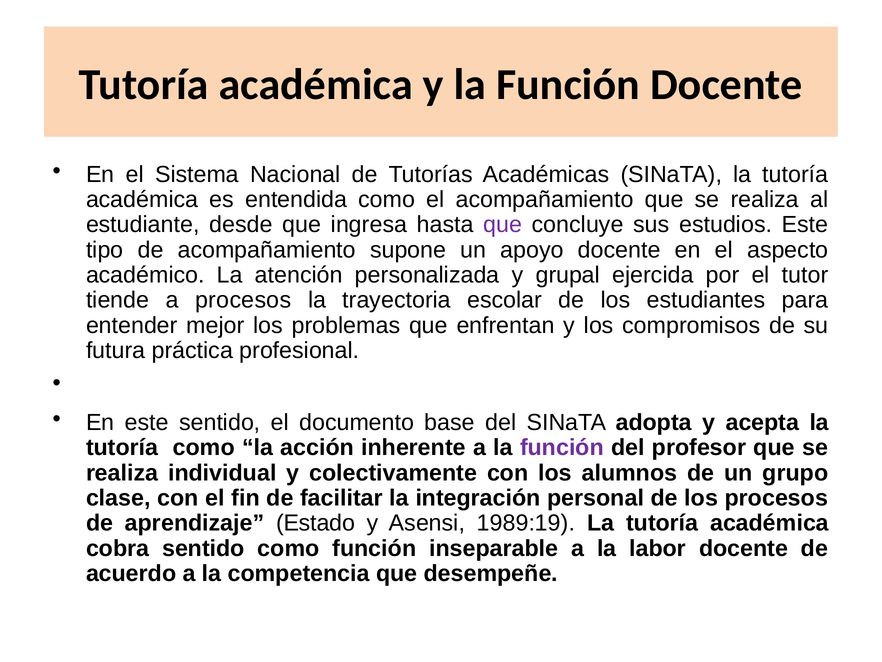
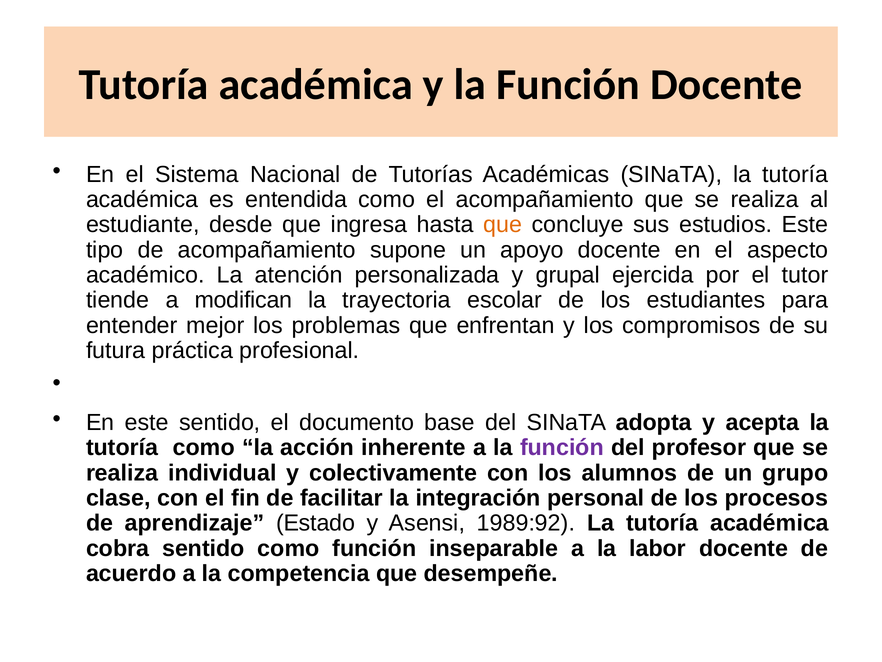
que colour: purple -> orange (503, 225)
a procesos: procesos -> modifican (243, 300)
1989:19: 1989:19 -> 1989:92 (526, 523)
